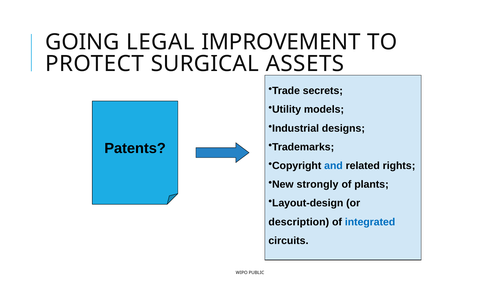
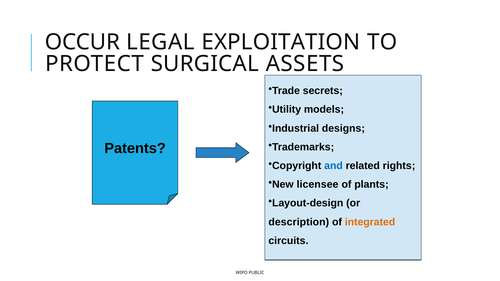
GOING: GOING -> OCCUR (82, 42)
IMPROVEMENT: IMPROVEMENT -> EXPLOITATION (281, 42)
strongly: strongly -> licensee (318, 185)
integrated colour: blue -> orange (370, 222)
